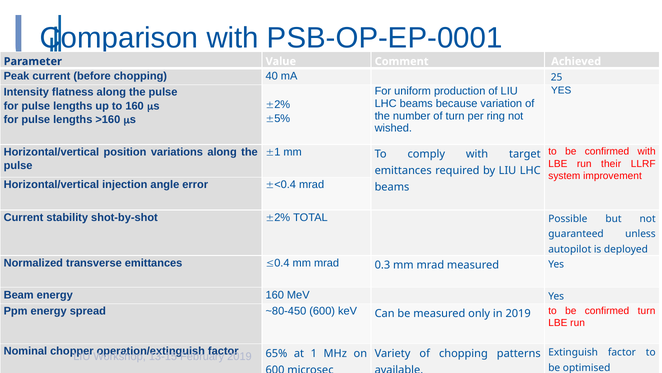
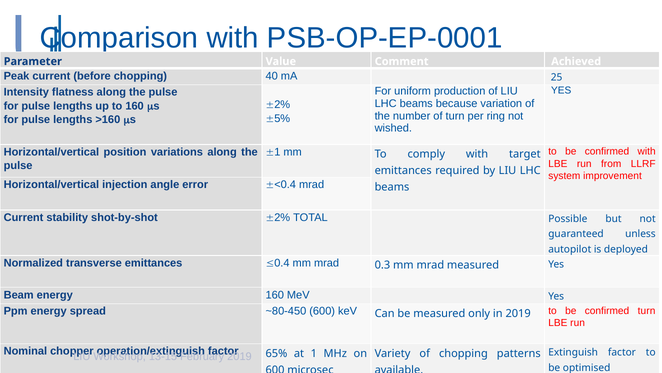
their: their -> from (611, 163)
